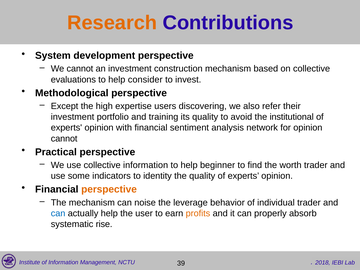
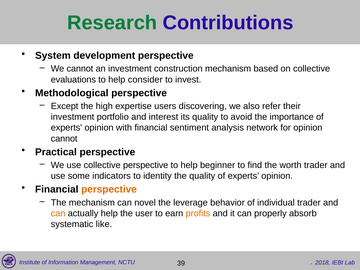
Research colour: orange -> green (112, 23)
training: training -> interest (164, 117)
institutional: institutional -> importance (292, 117)
collective information: information -> perspective (146, 165)
noise: noise -> novel (145, 203)
can colour: blue -> orange (58, 213)
rise: rise -> like (104, 224)
